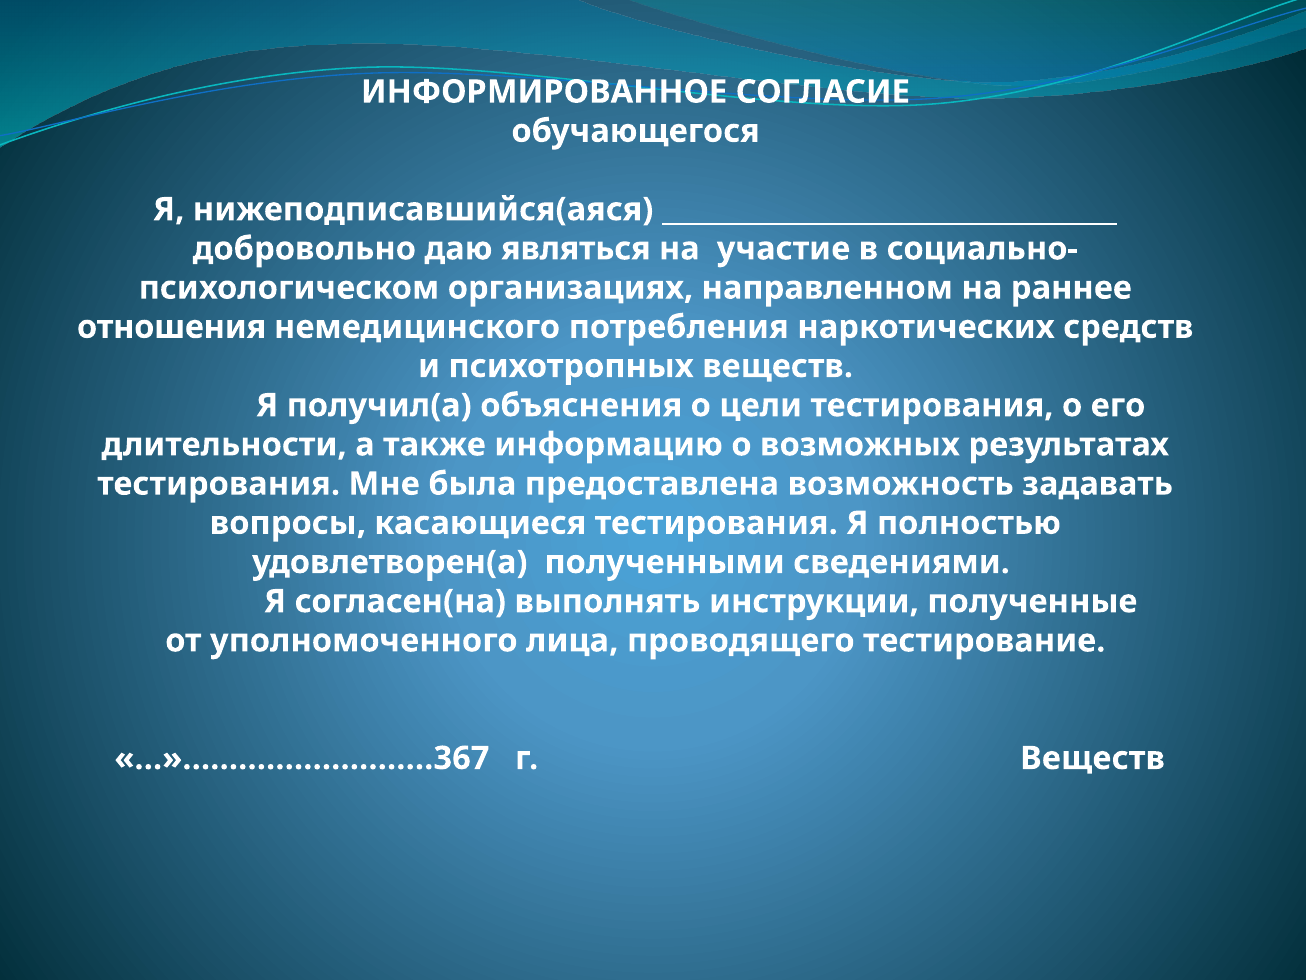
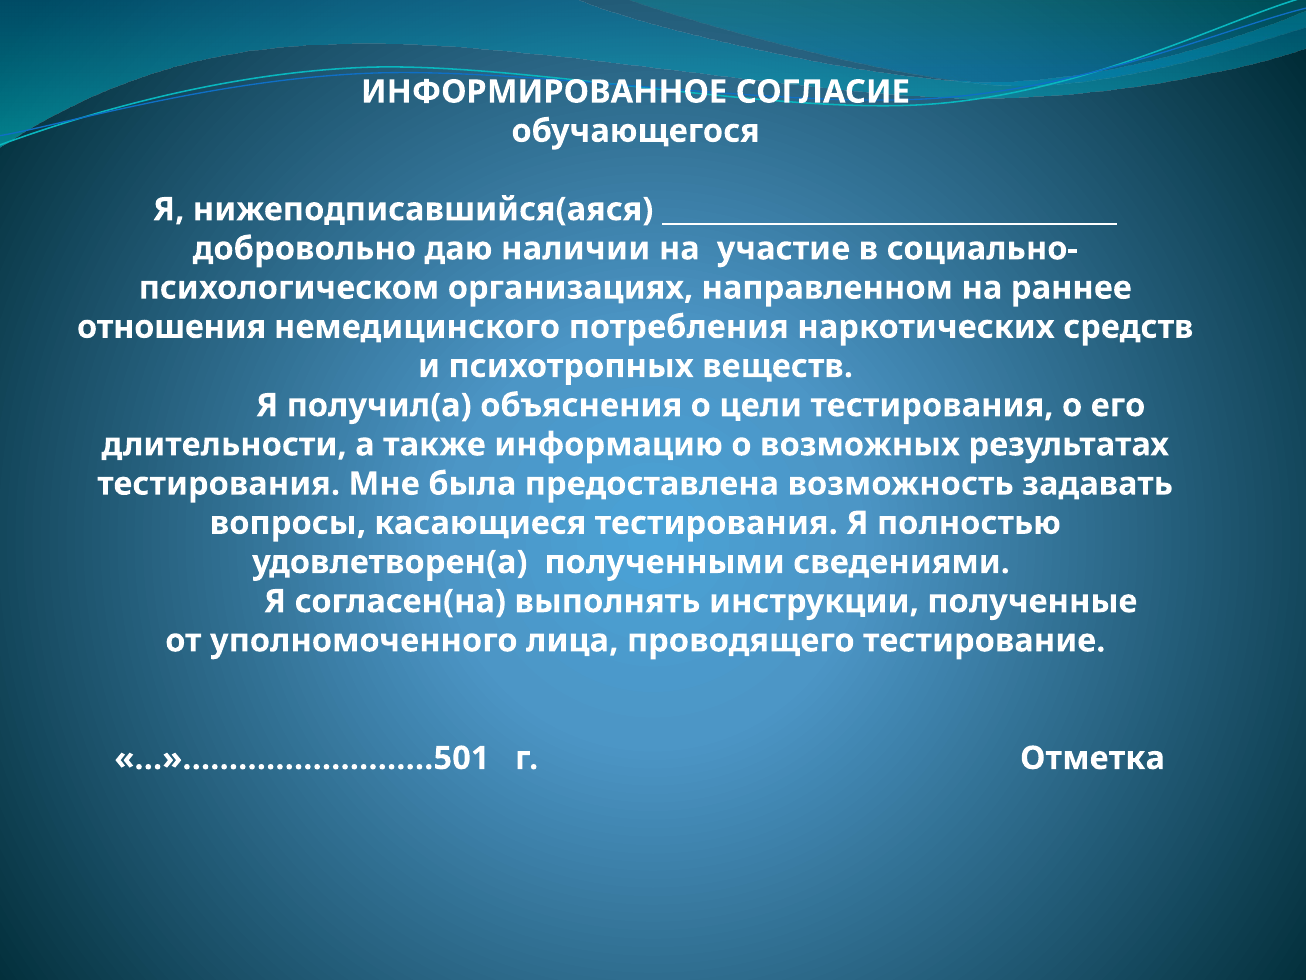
являться: являться -> наличии (576, 249)
…»………………………367: …»………………………367 -> …»………………………501 (302, 758)
г Веществ: Веществ -> Отметка (1093, 758)
